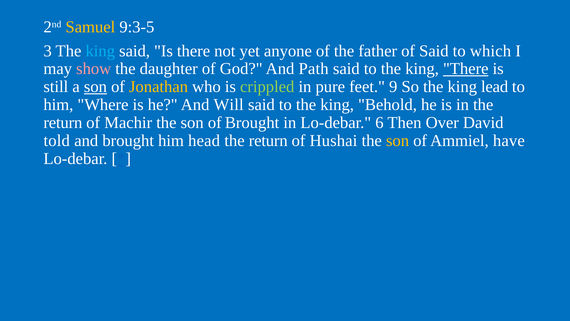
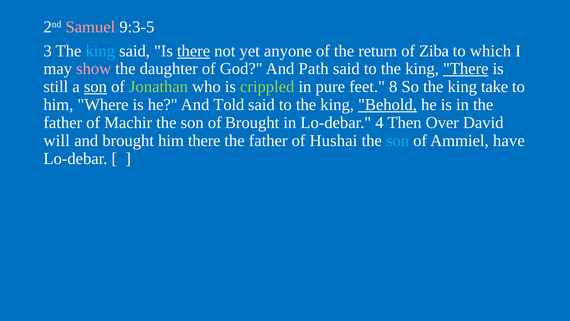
Samuel colour: yellow -> pink (90, 27)
there underline: none -> present (194, 51)
father: father -> return (378, 51)
of Said: Said -> Ziba (434, 51)
Jonathan colour: yellow -> light green (159, 87)
9: 9 -> 8 (393, 87)
lead: lead -> take (495, 87)
Will: Will -> Told (229, 105)
Behold underline: none -> present (388, 105)
return: return -> father (63, 123)
6: 6 -> 4 (379, 123)
told: told -> will (57, 141)
him head: head -> there (204, 141)
return: return -> father (268, 141)
son colour: yellow -> light blue (398, 141)
